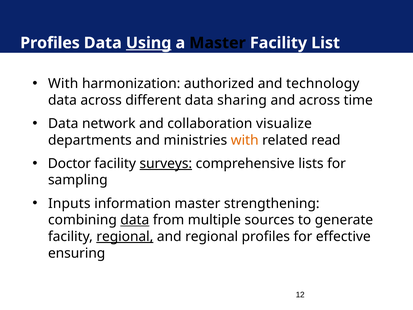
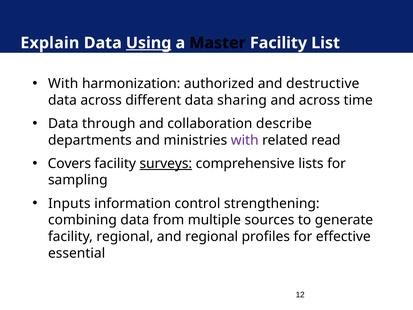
Profiles: Profiles -> Explain (50, 43)
technology: technology -> destructive (323, 84)
network: network -> through (109, 124)
visualize: visualize -> describe (284, 124)
with colour: orange -> purple (245, 140)
Doctor: Doctor -> Covers (69, 163)
information master: master -> control (198, 203)
data underline: present -> none (135, 220)
regional underline: present -> none (125, 236)
ensuring: ensuring -> essential (77, 253)
